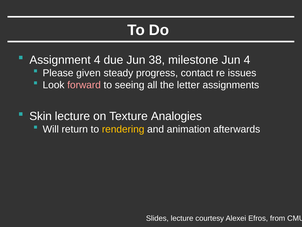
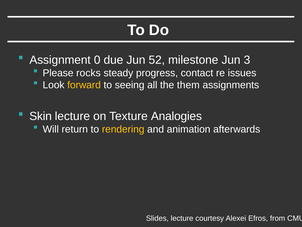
Assignment 4: 4 -> 0 (97, 60)
38: 38 -> 52 (157, 60)
Jun 4: 4 -> 3 (247, 60)
given: given -> rocks (88, 73)
forward colour: pink -> yellow (84, 85)
letter: letter -> them (188, 85)
